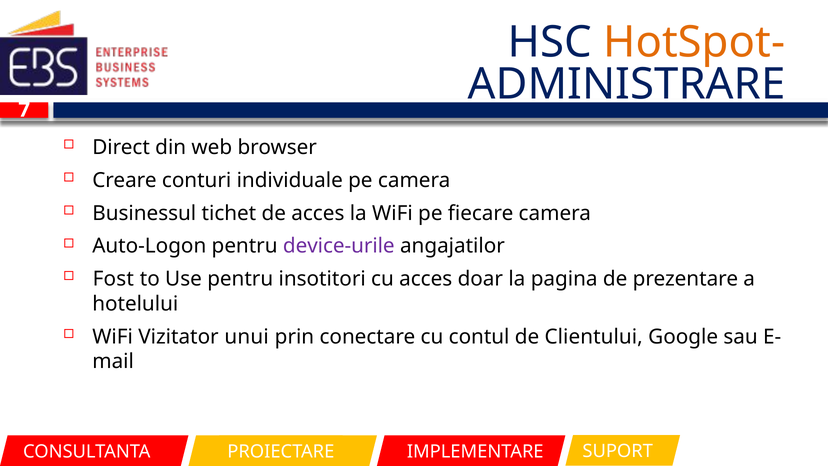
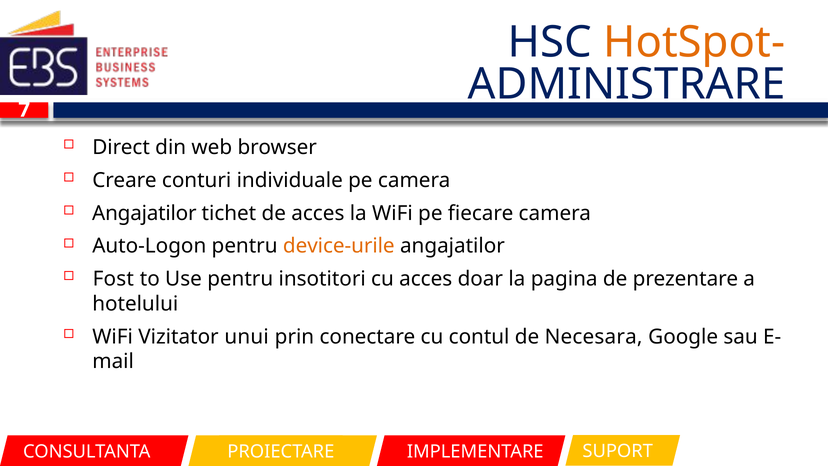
Businessul: Businessul -> Angajatilor (144, 213)
device-urile colour: purple -> orange (339, 246)
Clientului: Clientului -> Necesara (594, 337)
